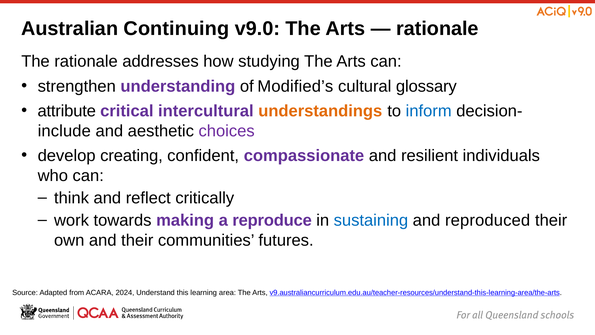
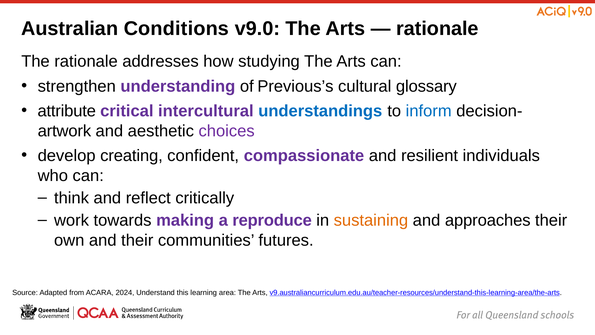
Continuing: Continuing -> Conditions (176, 28)
Modified’s: Modified’s -> Previous’s (295, 86)
understandings colour: orange -> blue (320, 111)
include: include -> artwork (64, 131)
sustaining colour: blue -> orange (371, 220)
reproduced: reproduced -> approaches (488, 220)
